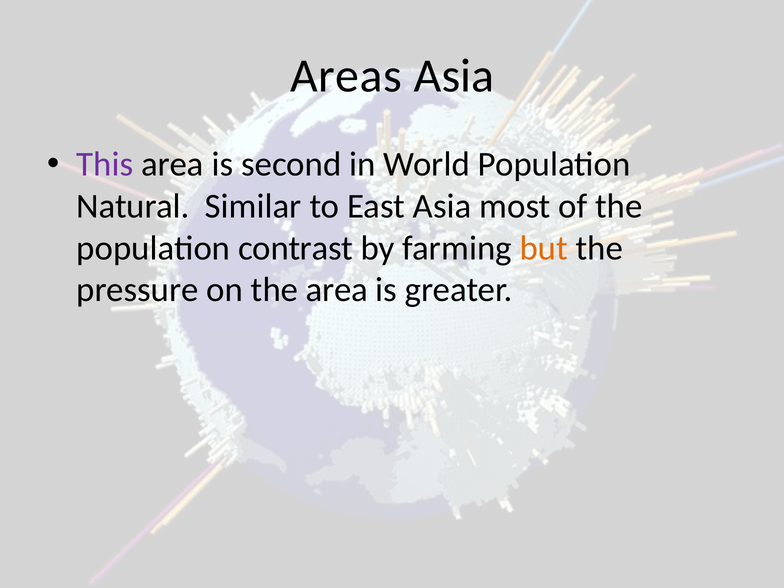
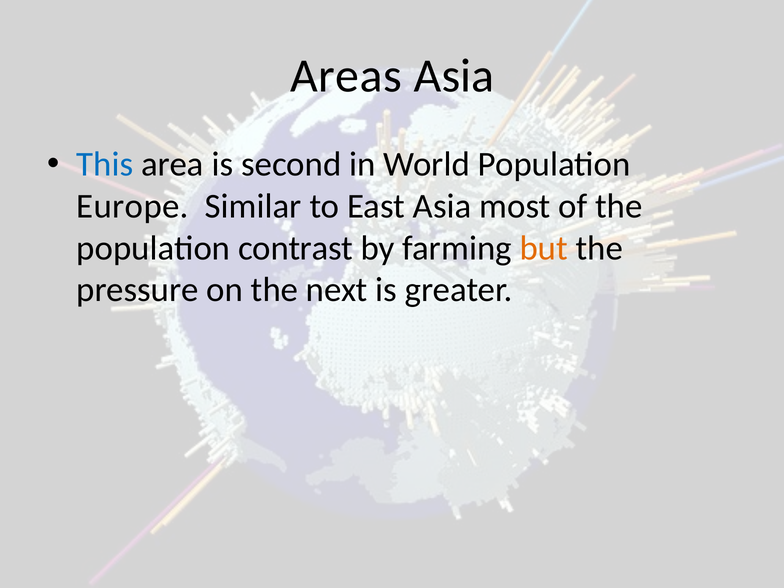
This colour: purple -> blue (105, 164)
Natural: Natural -> Europe (133, 206)
the area: area -> next (337, 290)
